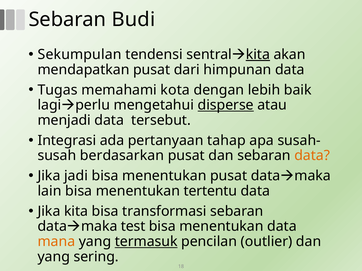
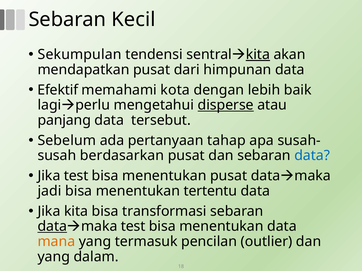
Budi: Budi -> Kecil (133, 19)
Tugas: Tugas -> Efektif (58, 90)
menjadi: menjadi -> panjang (64, 120)
Integrasi: Integrasi -> Sebelum (67, 141)
data colour: orange -> blue (312, 156)
Jika jadi: jadi -> test (76, 176)
lain: lain -> jadi (50, 191)
data underline: none -> present (52, 227)
termasuk underline: present -> none (146, 242)
sering: sering -> dalam (96, 257)
